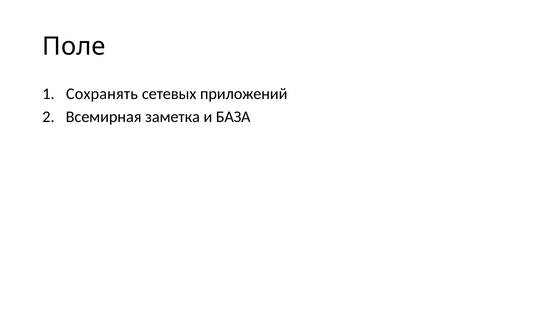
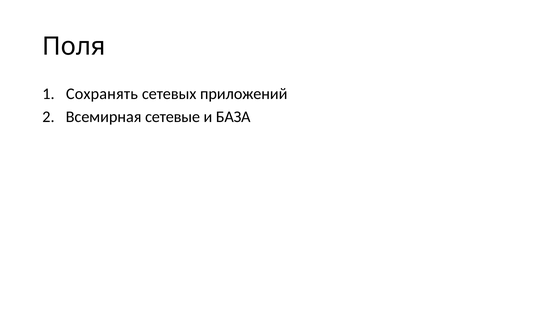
Поле: Поле -> Поля (74, 47)
заметка: заметка -> сетевые (173, 117)
